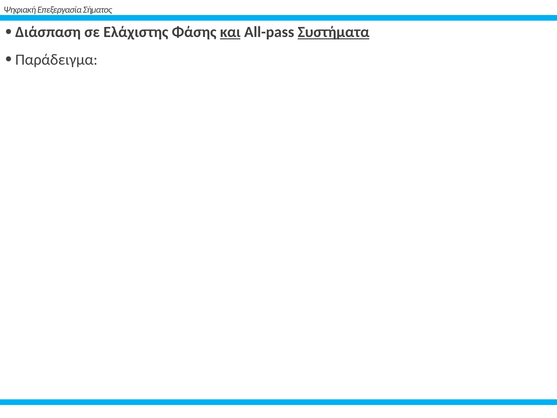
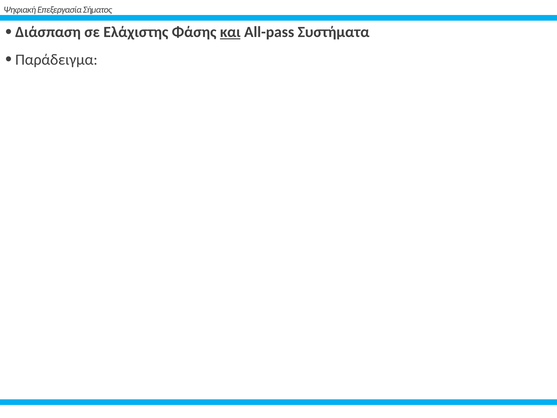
Συστήματα underline: present -> none (334, 32)
